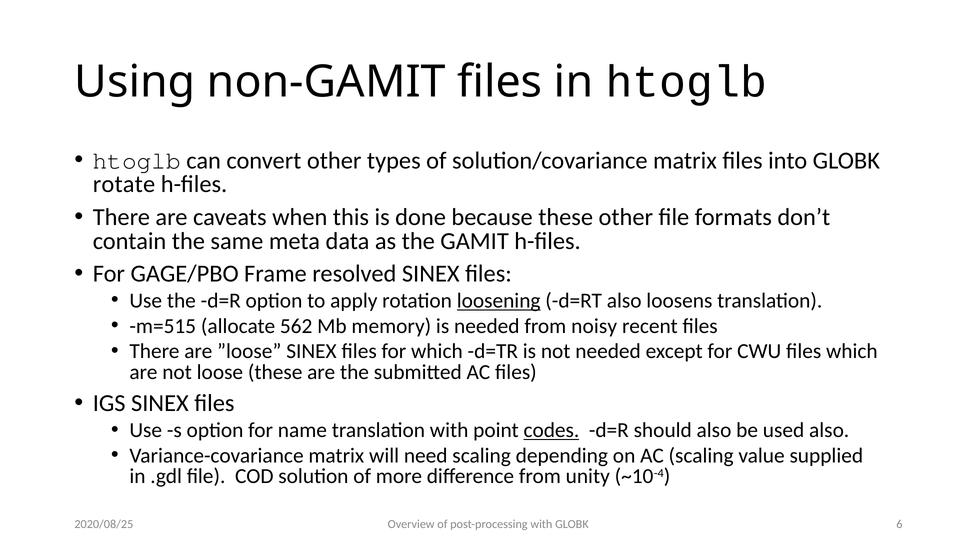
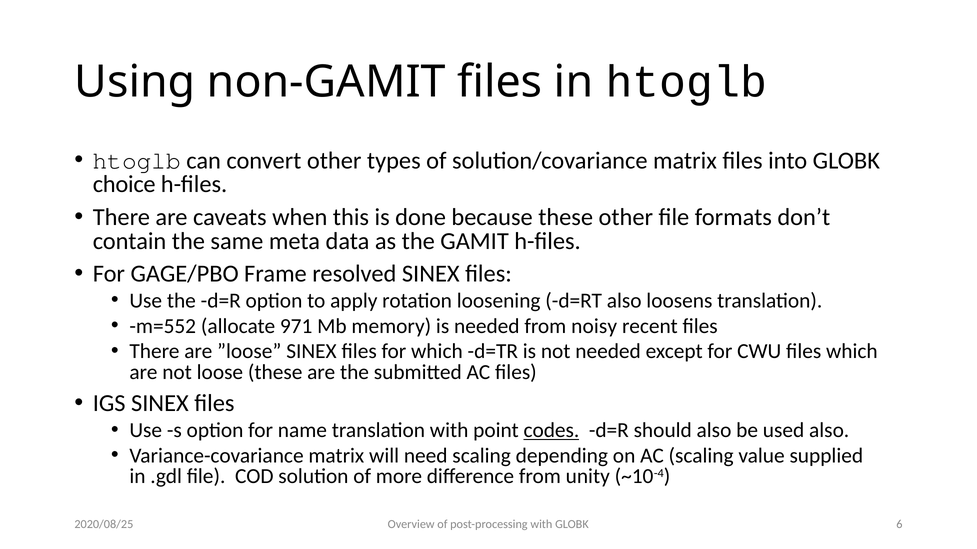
rotate: rotate -> choice (124, 185)
loosening underline: present -> none (499, 301)
m=515: m=515 -> m=552 (163, 326)
562: 562 -> 971 (296, 326)
